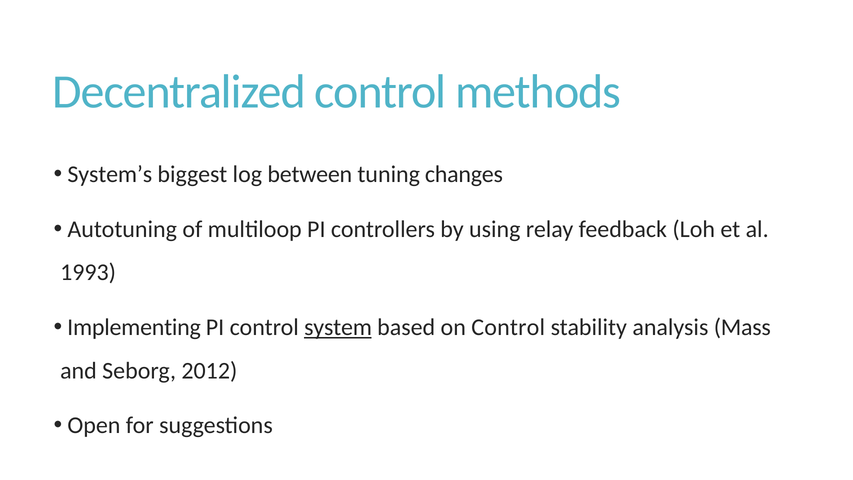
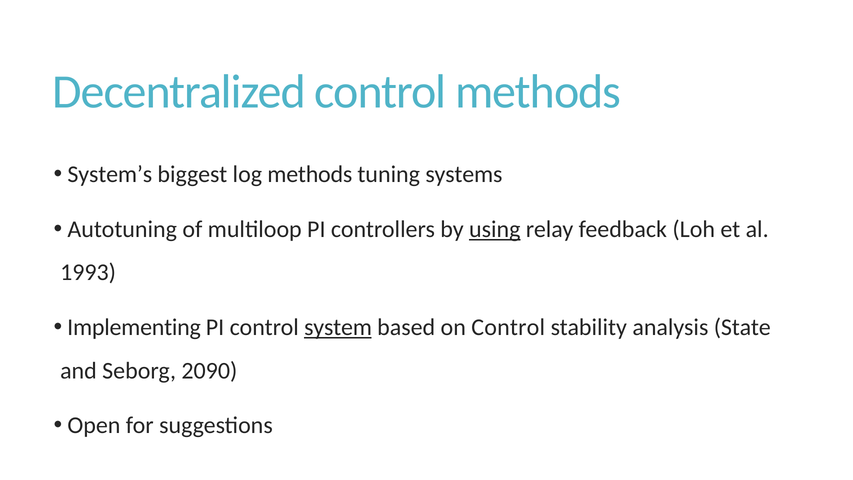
log between: between -> methods (310, 174)
changes: changes -> systems (464, 174)
using underline: none -> present (495, 229)
Mass: Mass -> State (742, 327)
2012: 2012 -> 2090 (209, 370)
